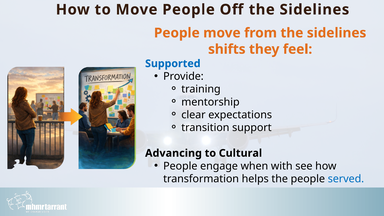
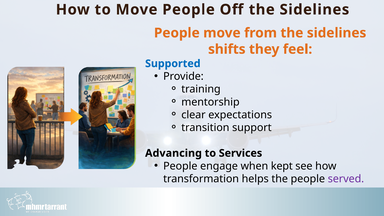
Cultural: Cultural -> Services (241, 153)
with: with -> kept (282, 166)
served colour: blue -> purple (346, 179)
